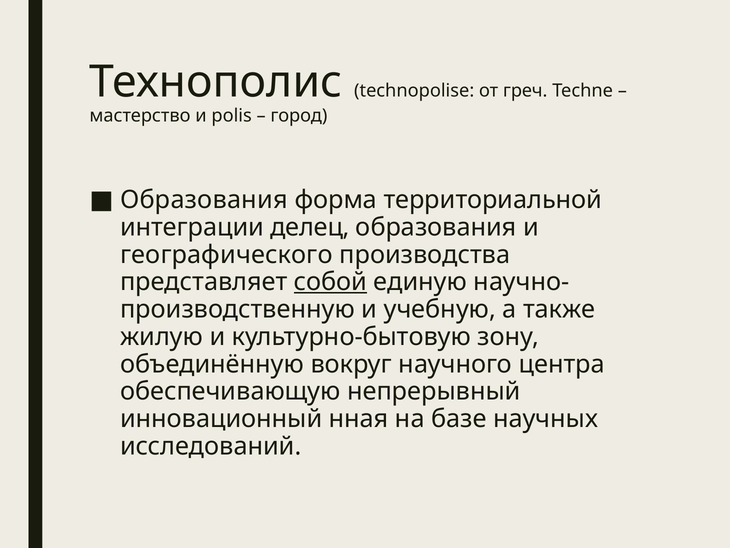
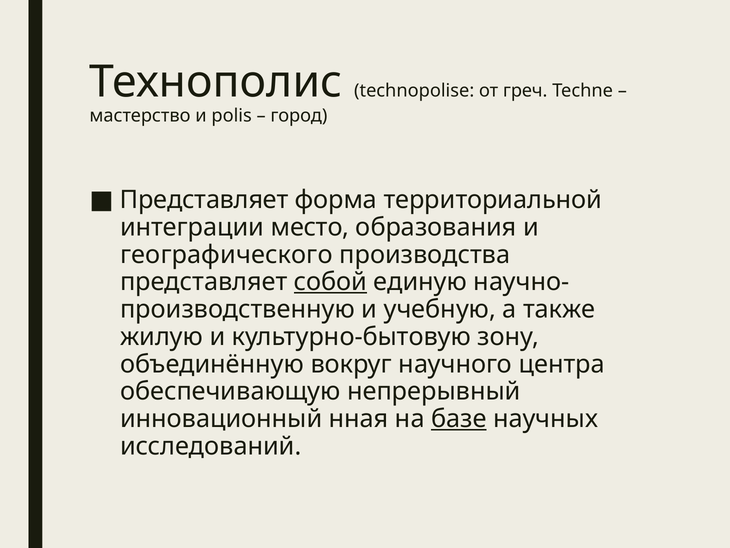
Образования: Образования -> Представляет (204, 200)
делец: делец -> место (310, 227)
базе underline: none -> present (459, 419)
